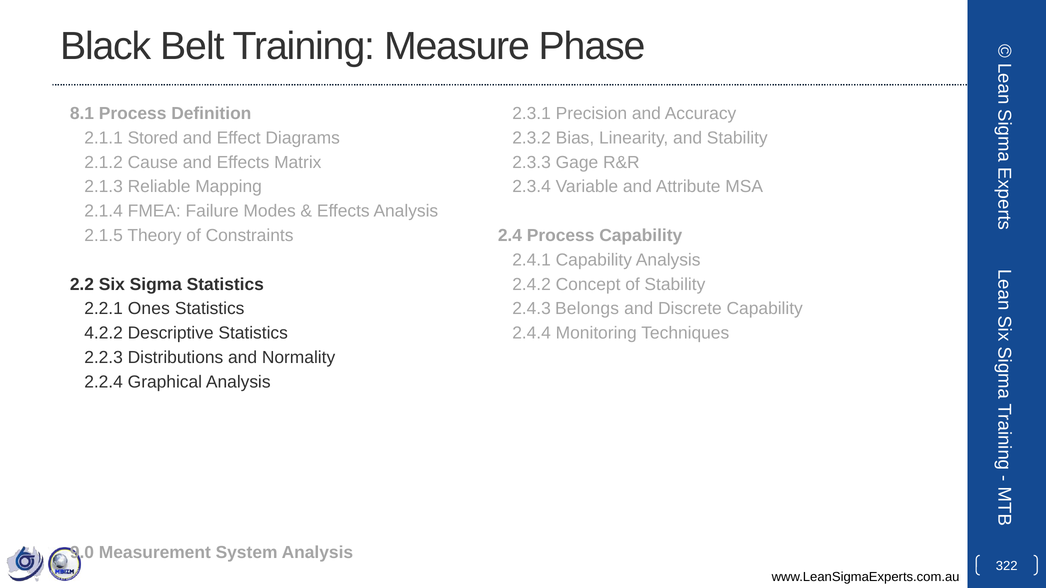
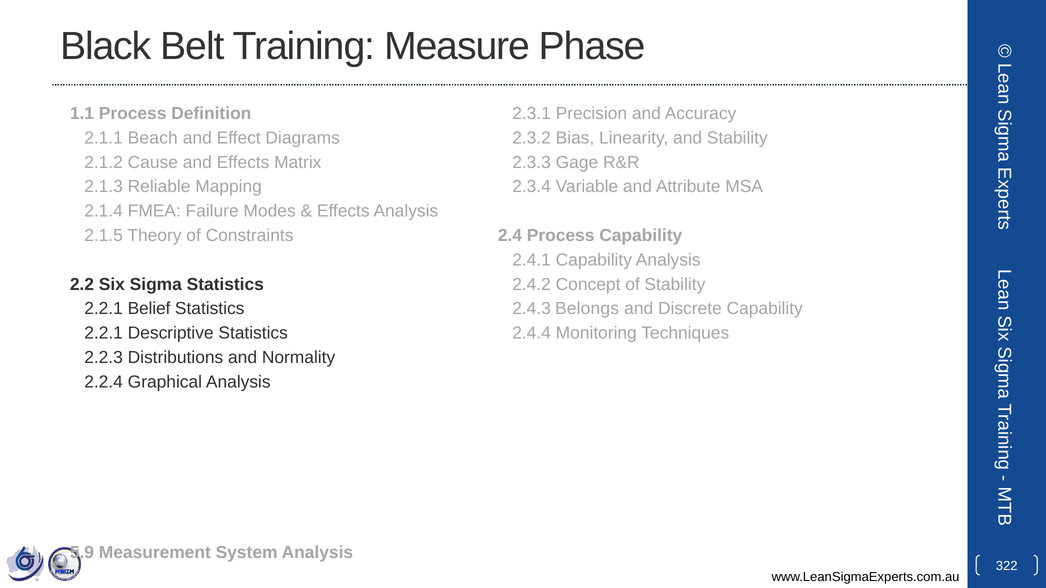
8.1: 8.1 -> 1.1 (82, 114)
Stored: Stored -> Beach (153, 138)
Ones: Ones -> Belief (149, 309)
4.2.2: 4.2.2 -> 2.2.1 (104, 333)
9.0: 9.0 -> 5.9 (82, 553)
